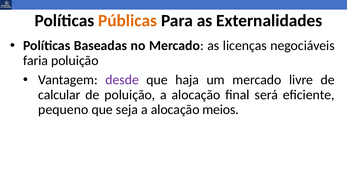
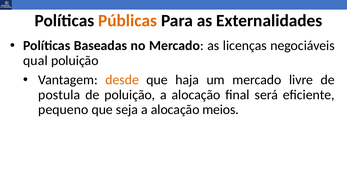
faria: faria -> qual (35, 61)
desde colour: purple -> orange (122, 80)
calcular: calcular -> postula (59, 95)
